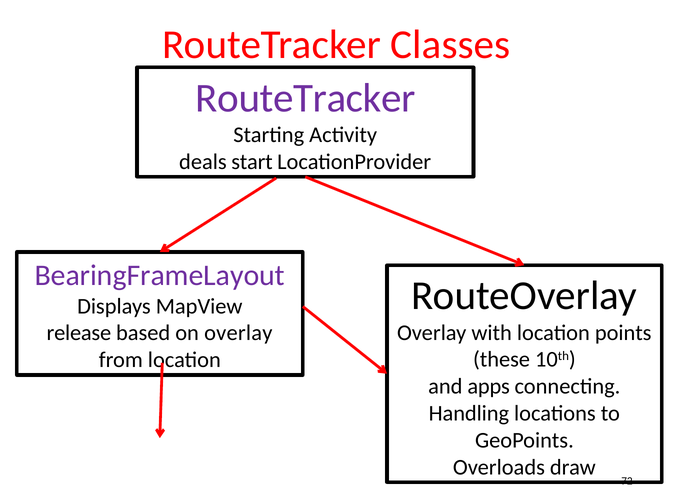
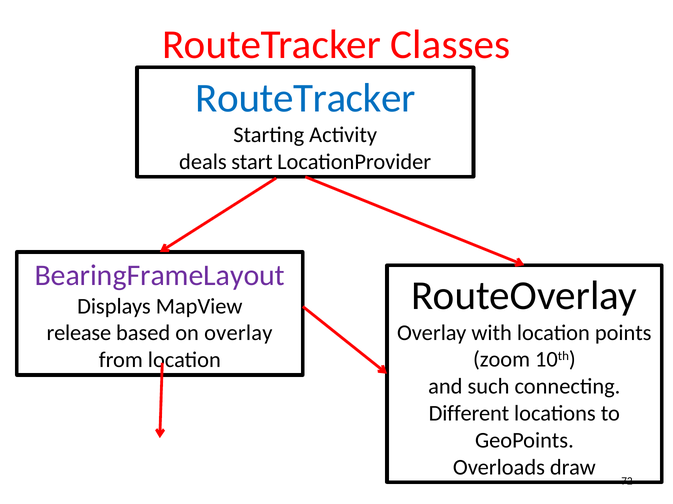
RouteTracker colour: purple -> blue (305, 98)
these: these -> zoom (502, 360)
apps: apps -> such (489, 387)
Handling: Handling -> Different (469, 414)
